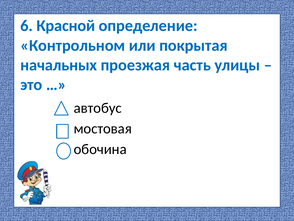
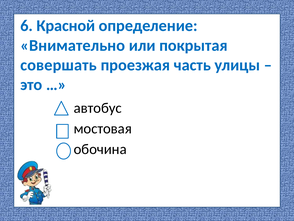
Контрольном: Контрольном -> Внимательно (73, 45)
начальных: начальных -> совершать (59, 65)
